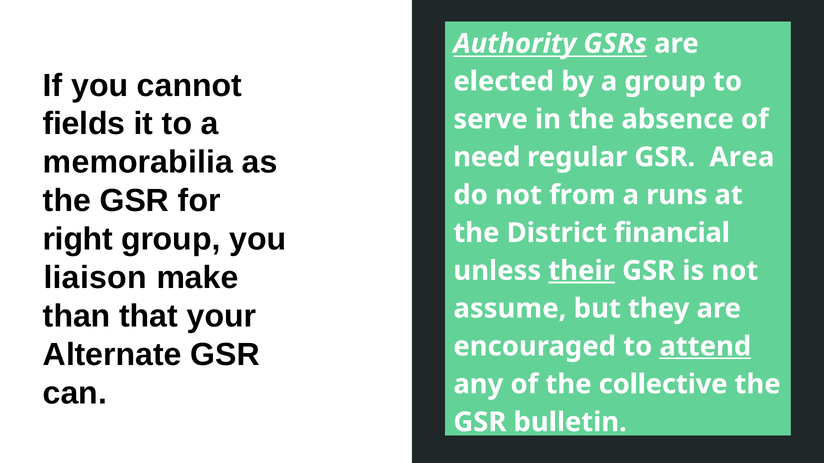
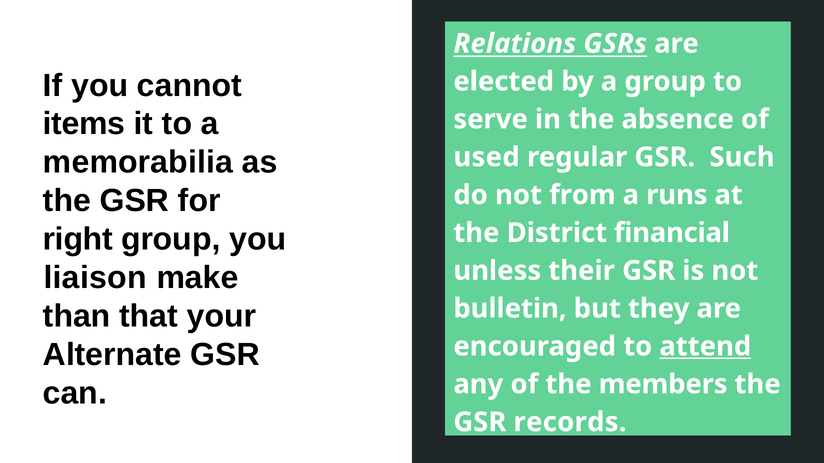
Authority: Authority -> Relations (515, 44)
fields: fields -> items (84, 124)
need: need -> used (487, 157)
Area: Area -> Such (742, 157)
their underline: present -> none (582, 271)
assume: assume -> bulletin (510, 309)
collective: collective -> members (663, 385)
bulletin: bulletin -> records (570, 423)
